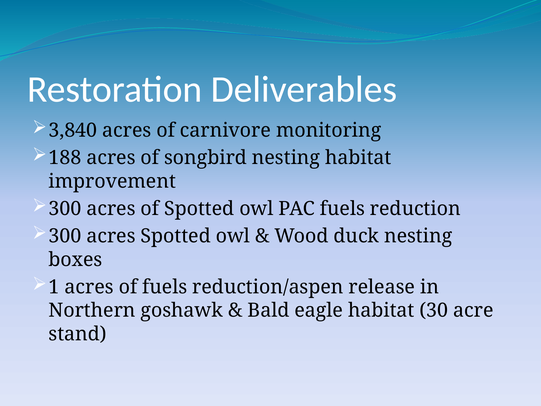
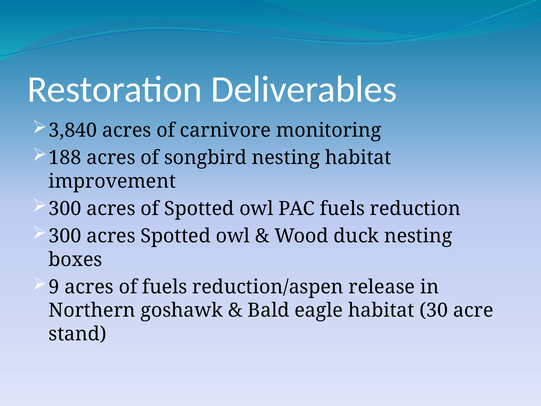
1: 1 -> 9 (54, 287)
